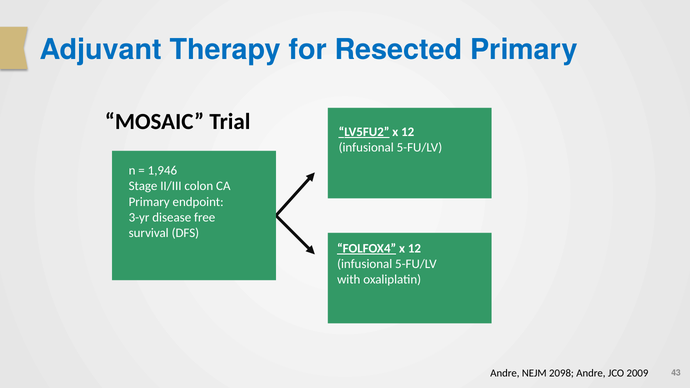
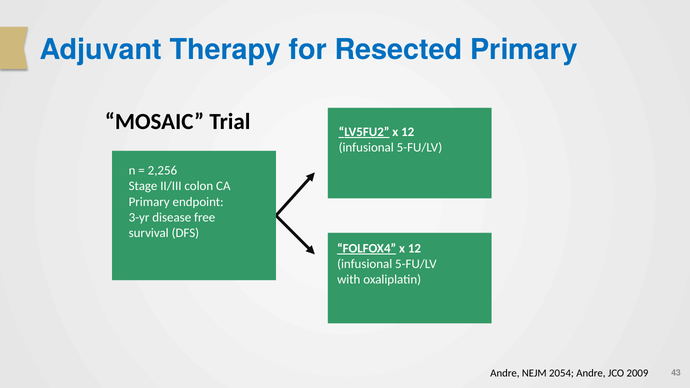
1,946: 1,946 -> 2,256 (162, 171)
2098: 2098 -> 2054 (561, 373)
